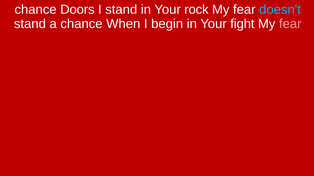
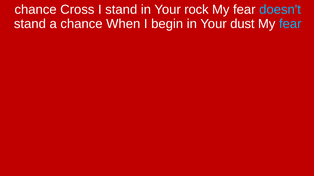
Doors: Doors -> Cross (77, 10)
fight: fight -> dust (242, 24)
fear colour: pink -> light blue (290, 24)
